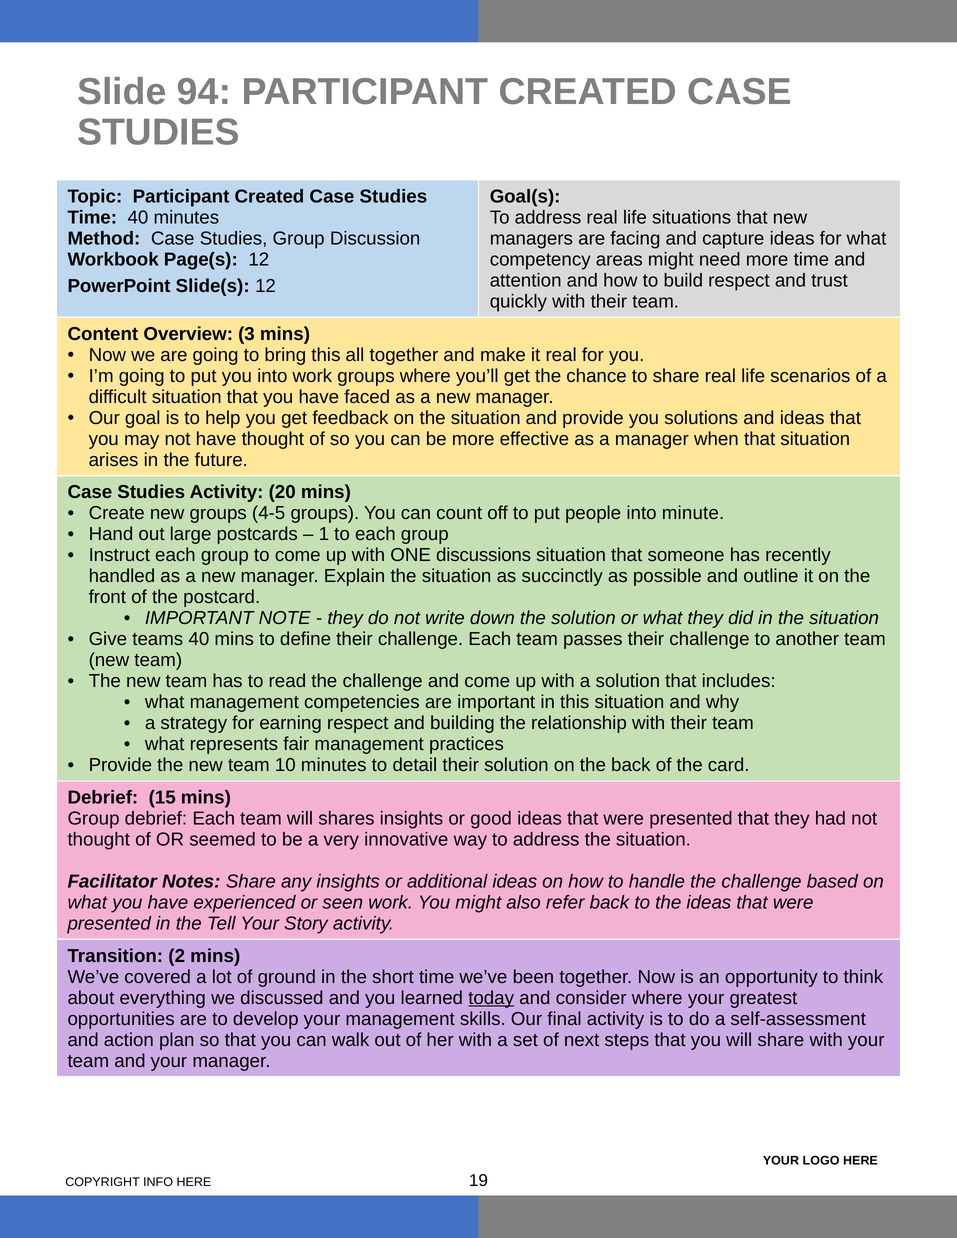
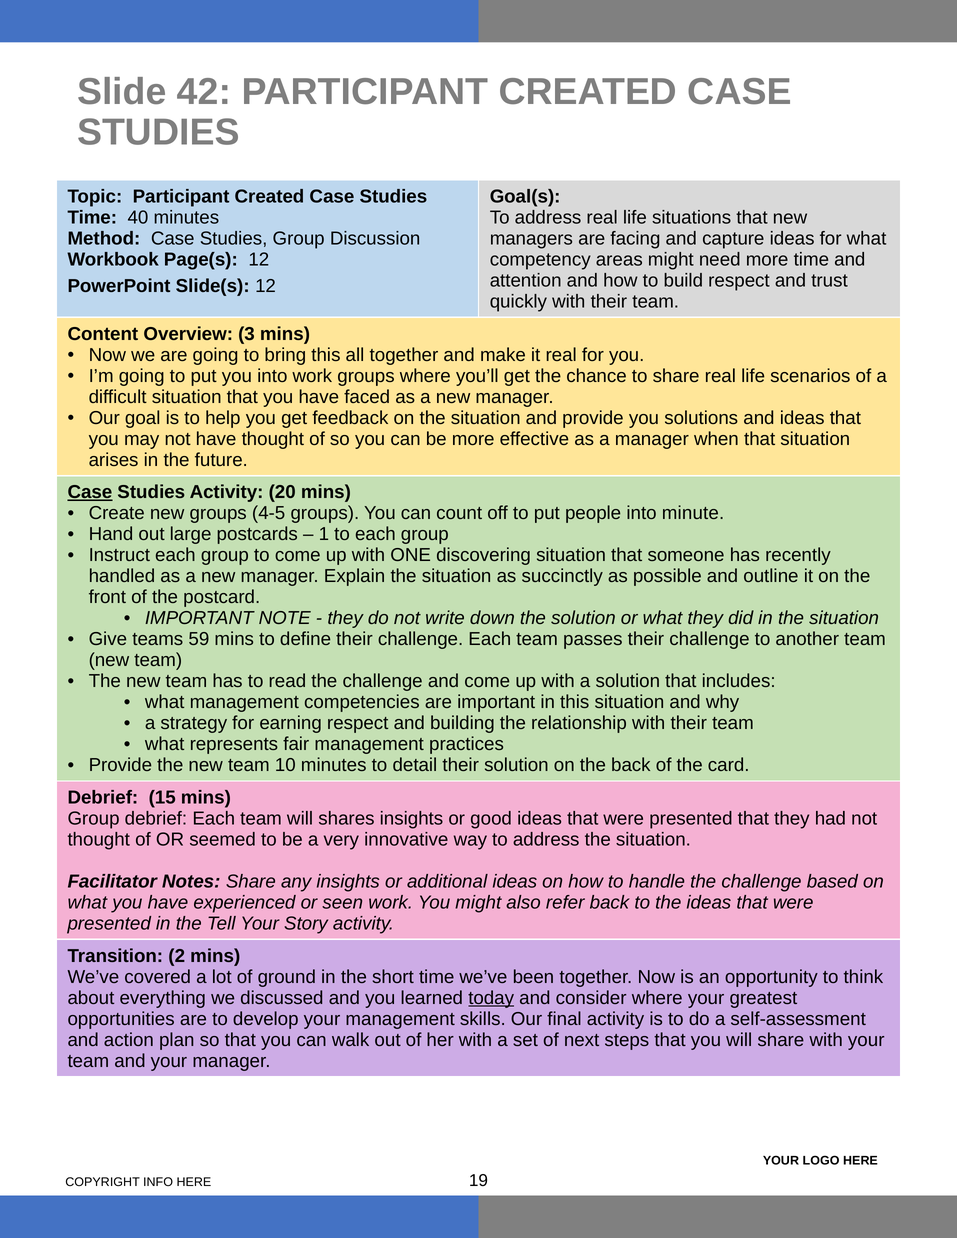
94: 94 -> 42 (204, 92)
Case underline: none -> present (90, 492)
discussions: discussions -> discovering (484, 555)
teams 40: 40 -> 59 (199, 639)
